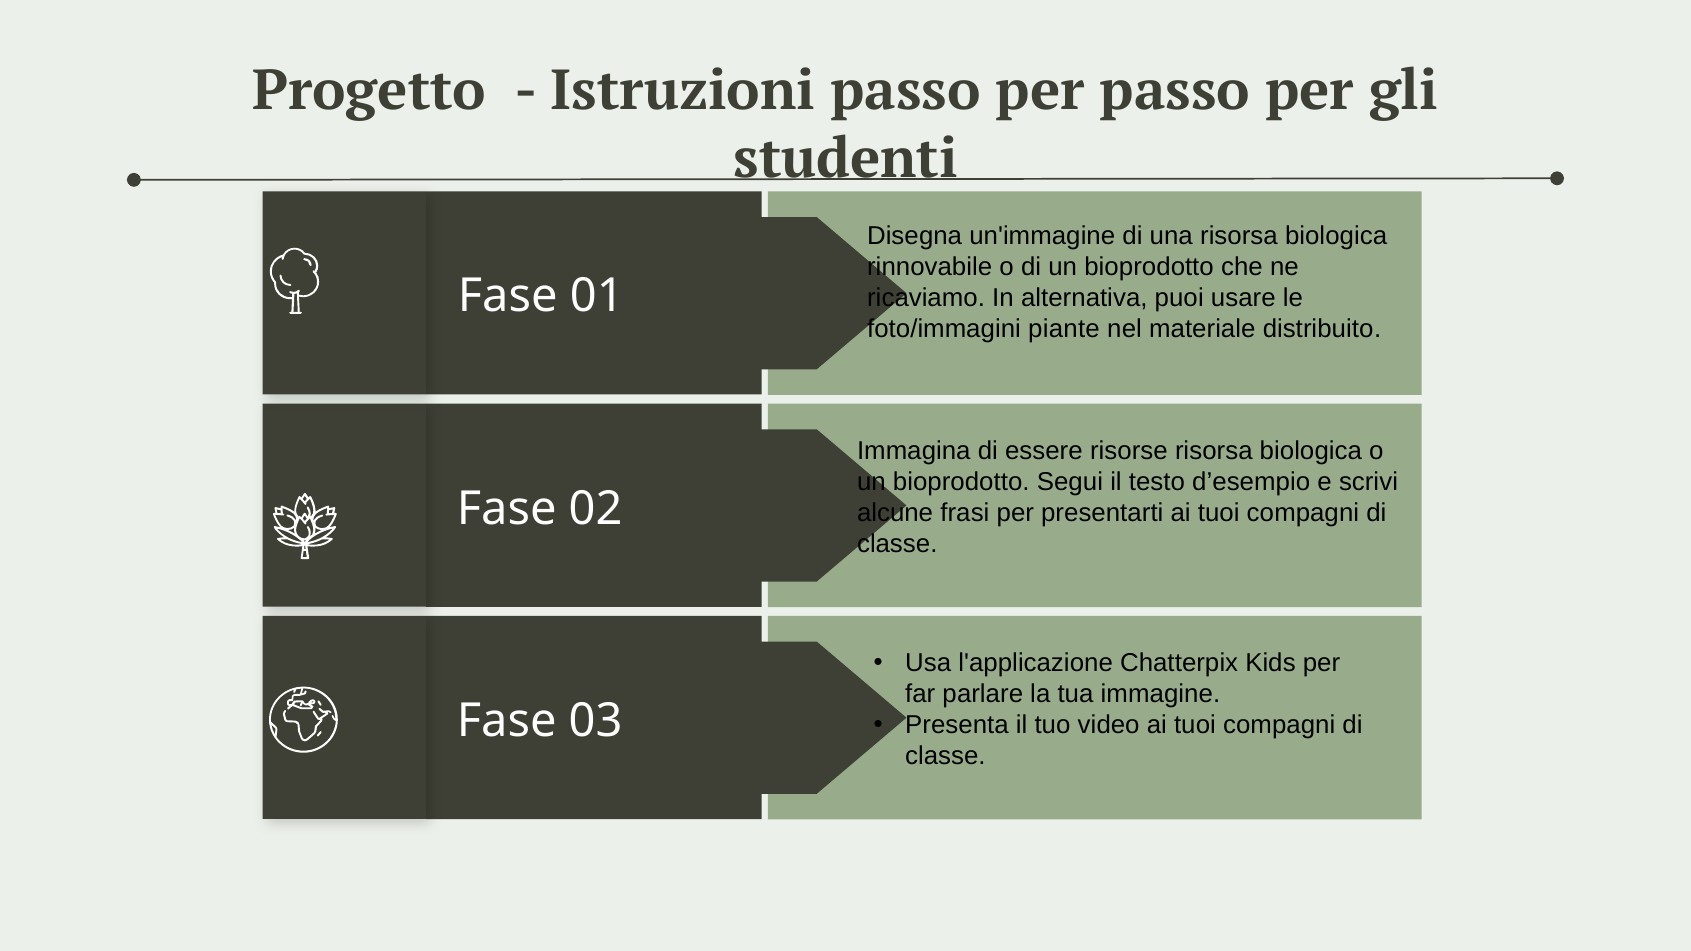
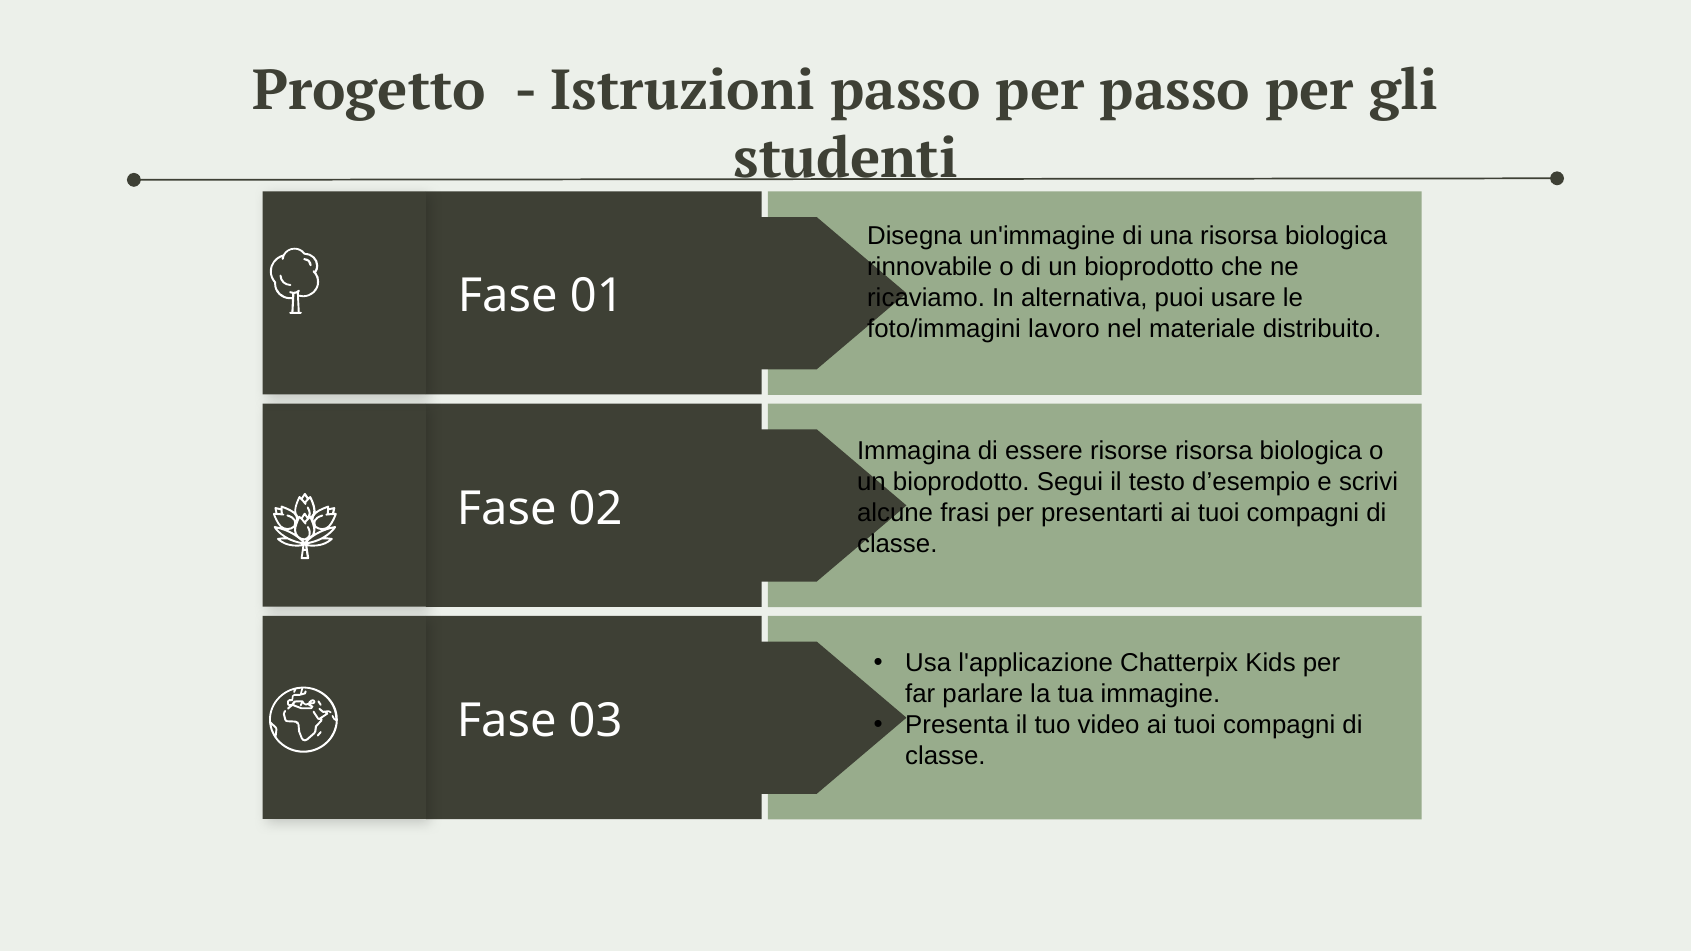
piante: piante -> lavoro (1064, 329)
